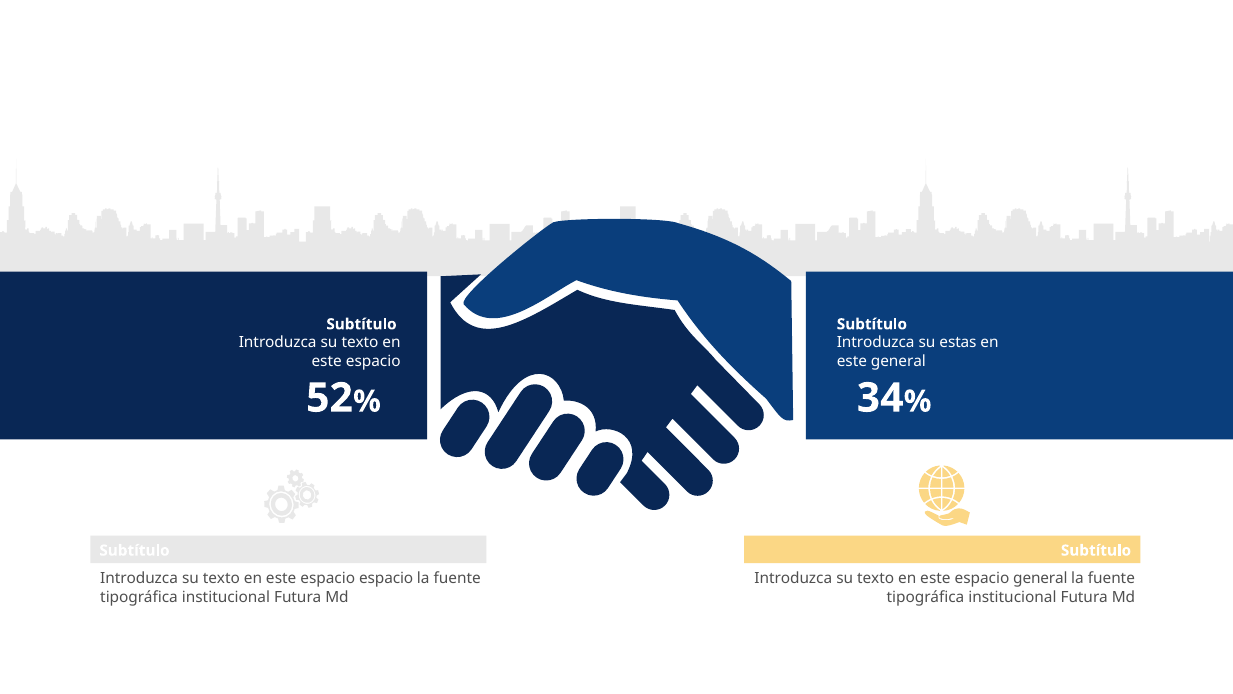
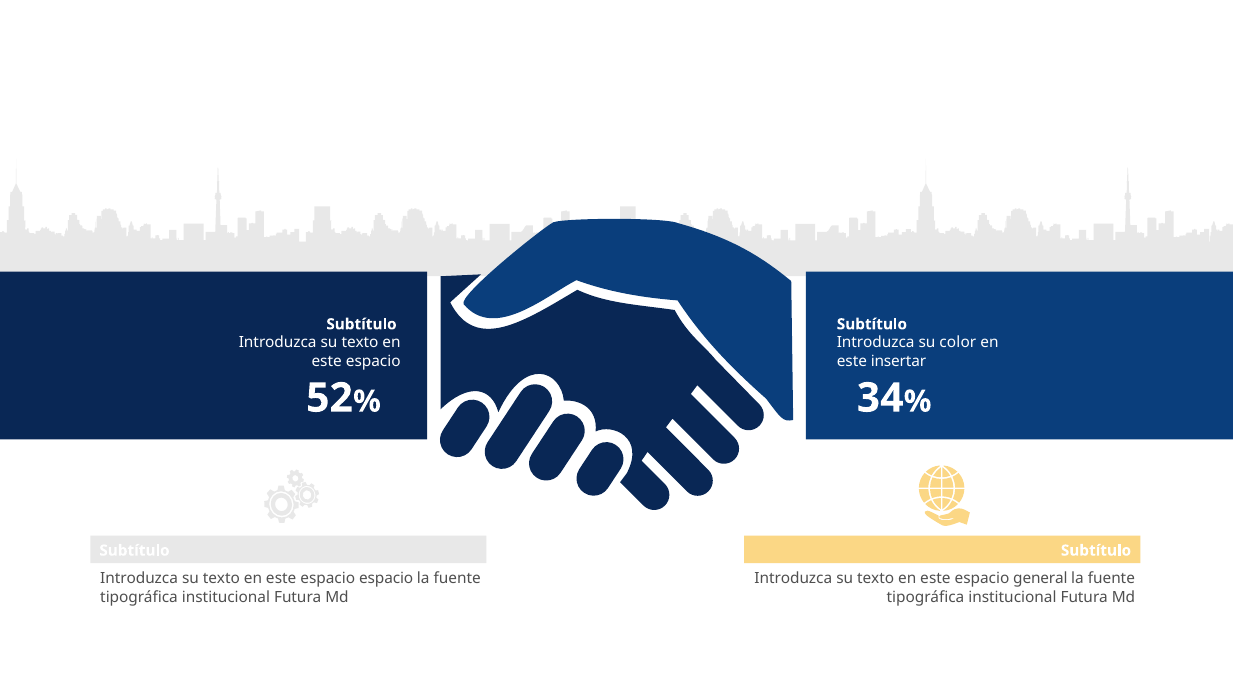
estas: estas -> color (958, 343)
este general: general -> insertar (898, 361)
